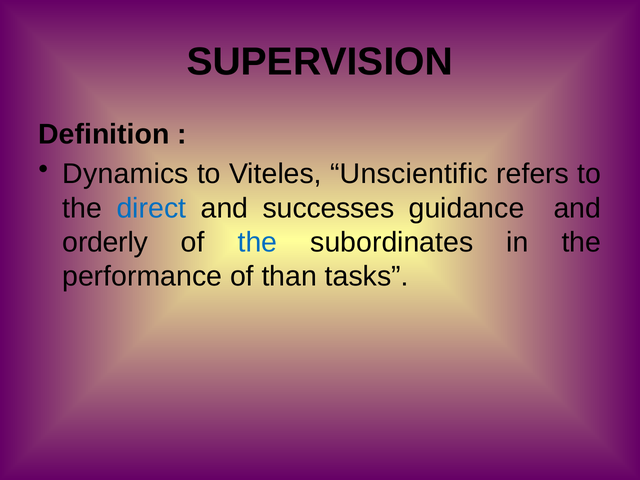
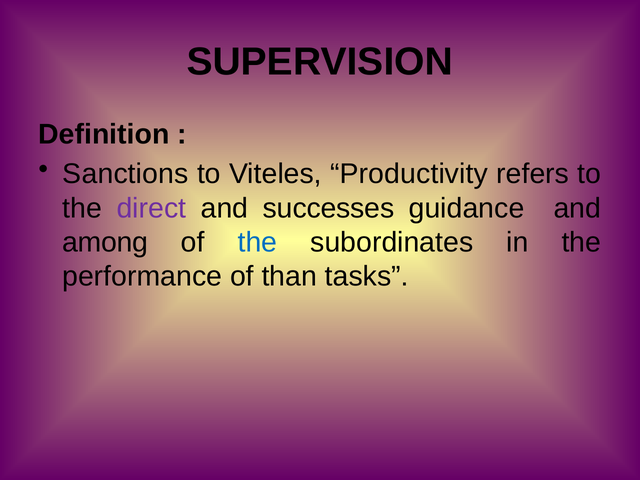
Dynamics: Dynamics -> Sanctions (126, 174)
Unscientific: Unscientific -> Productivity (409, 174)
direct colour: blue -> purple (151, 208)
orderly: orderly -> among (105, 242)
